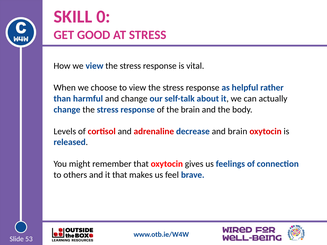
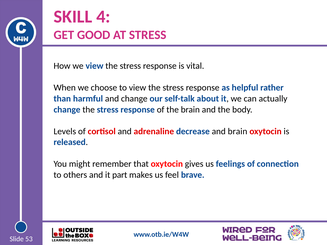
0: 0 -> 4 (103, 17)
it that: that -> part (120, 175)
